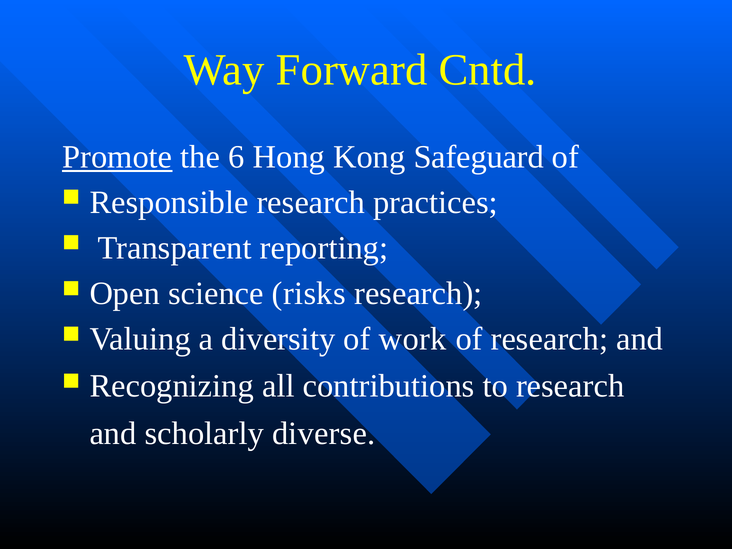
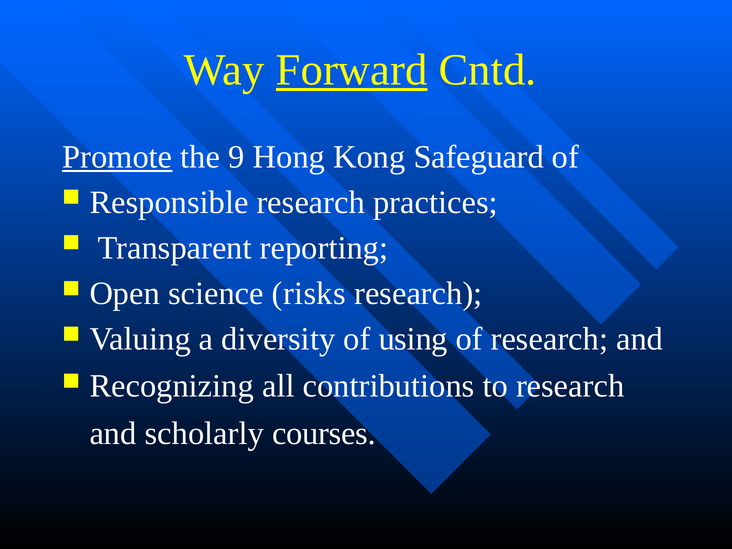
Forward underline: none -> present (352, 70)
6: 6 -> 9 (236, 157)
work: work -> using (413, 339)
diverse: diverse -> courses (324, 433)
